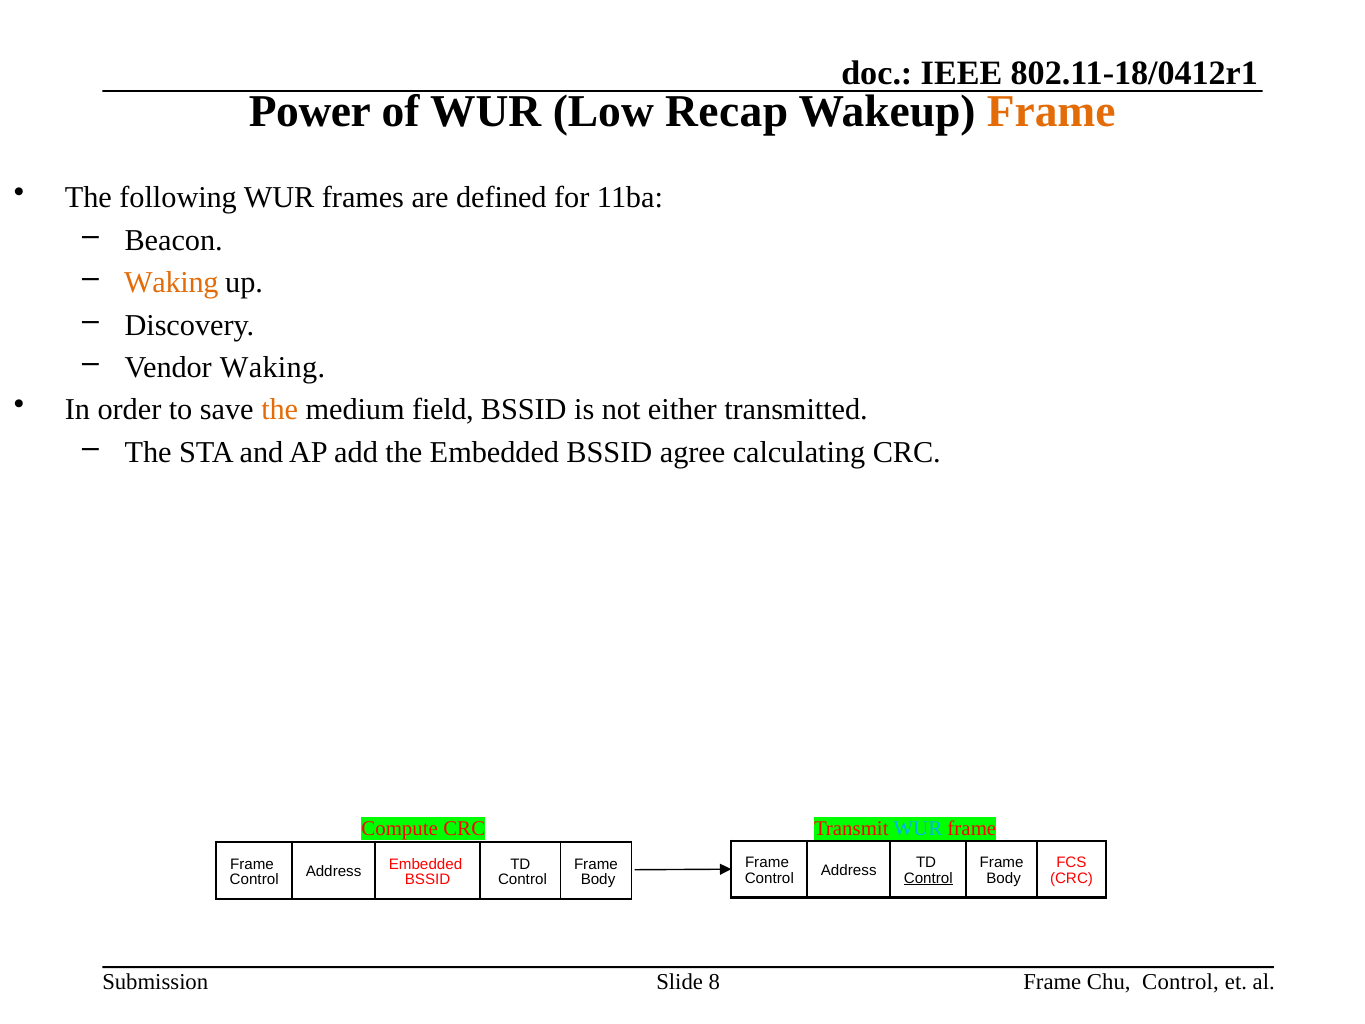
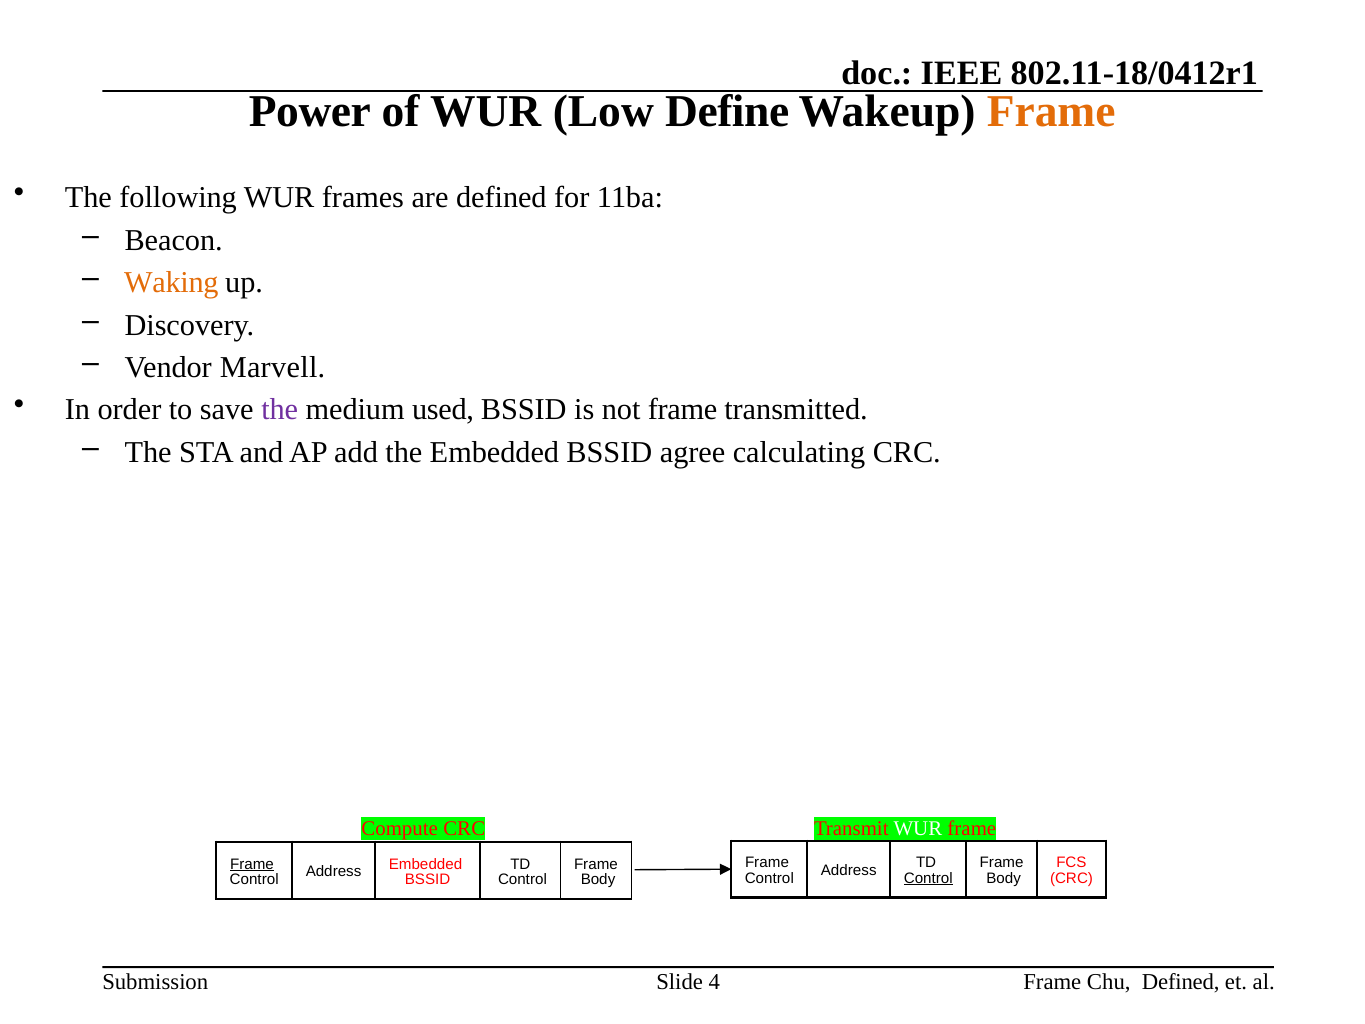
Recap: Recap -> Define (727, 111)
Vendor Waking: Waking -> Marvell (273, 367)
the colour: orange -> purple (280, 410)
field: field -> used (443, 410)
not either: either -> frame (683, 410)
WUR colour: light blue -> white (918, 828)
Frame underline: none -> present (252, 864)
8: 8 -> 4 (714, 982)
Chu Control: Control -> Defined (1181, 982)
